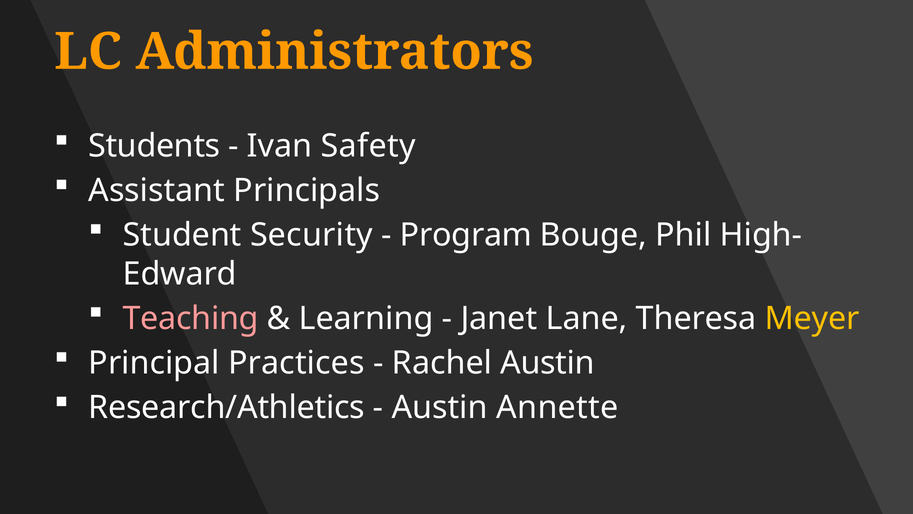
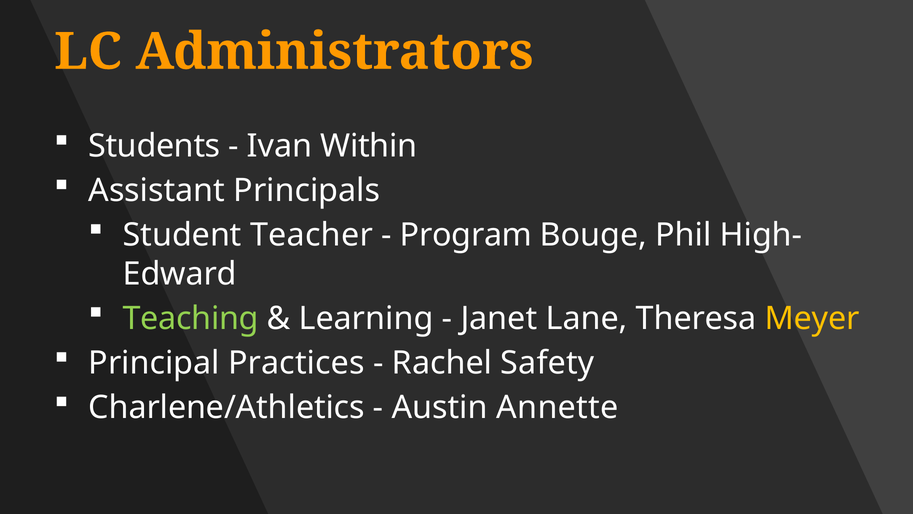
Safety: Safety -> Within (369, 146)
Security: Security -> Teacher (311, 235)
Teaching colour: pink -> light green (191, 318)
Rachel Austin: Austin -> Safety (547, 363)
Research/Athletics: Research/Athletics -> Charlene/Athletics (227, 407)
